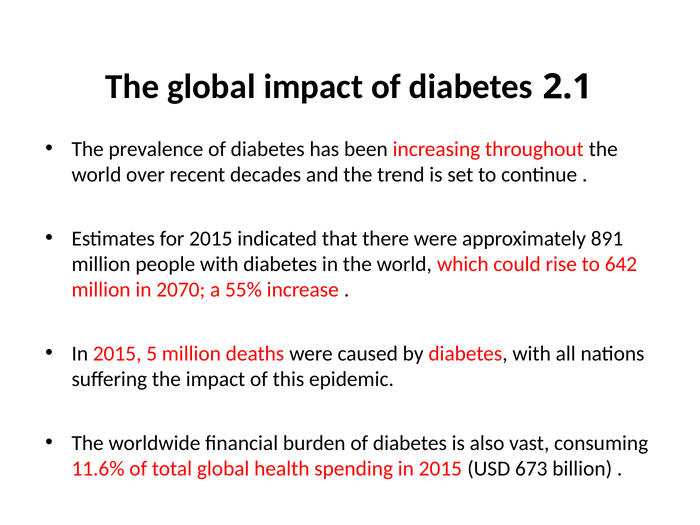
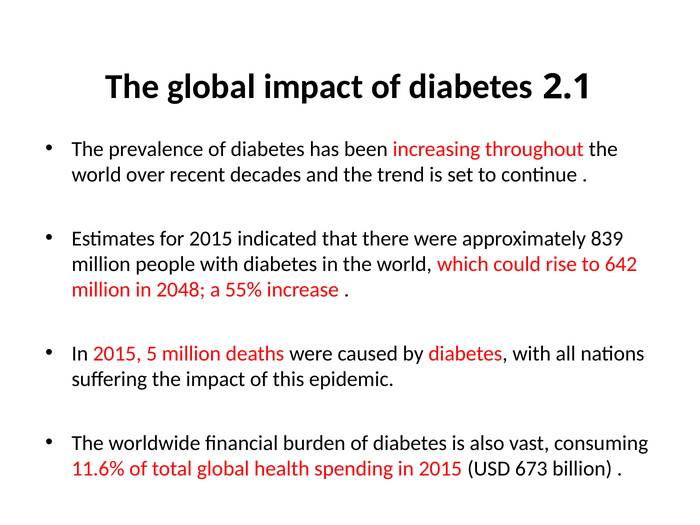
891: 891 -> 839 (607, 238)
2070: 2070 -> 2048 (181, 290)
